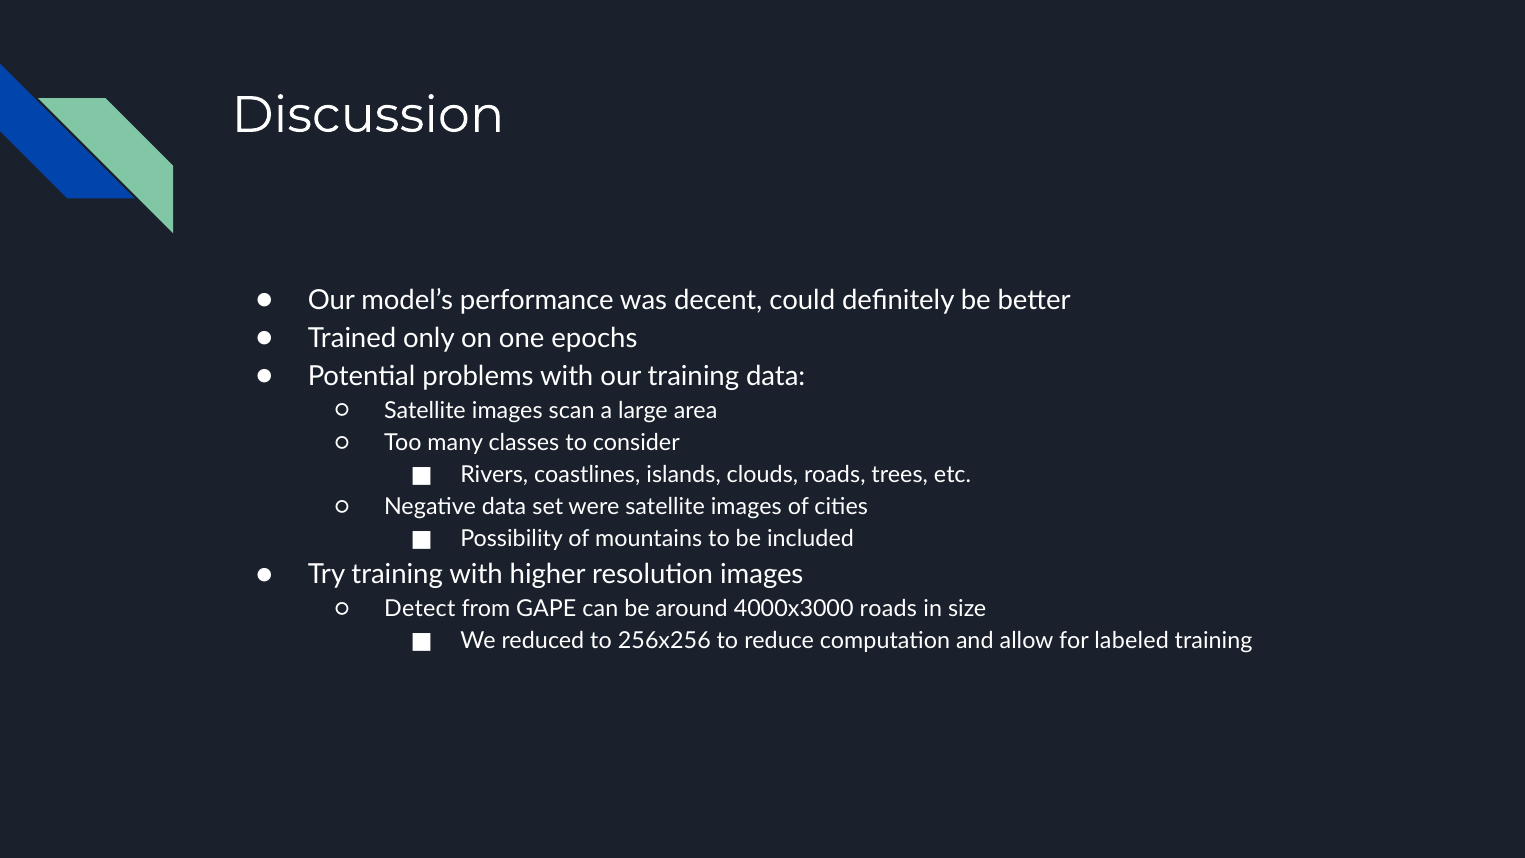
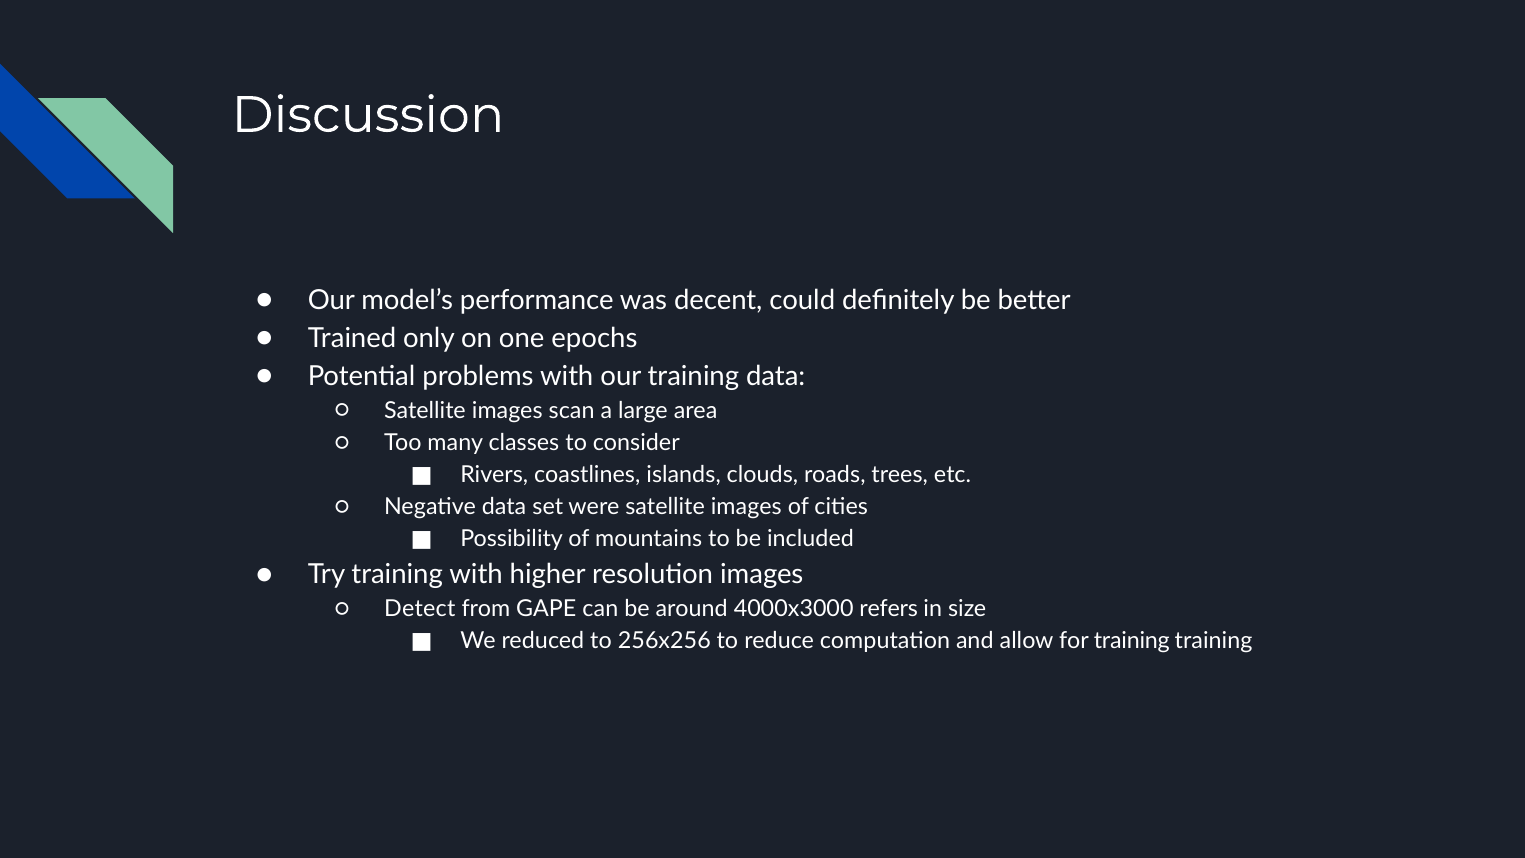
4000x3000 roads: roads -> refers (889, 609)
for labeled: labeled -> training (1132, 641)
